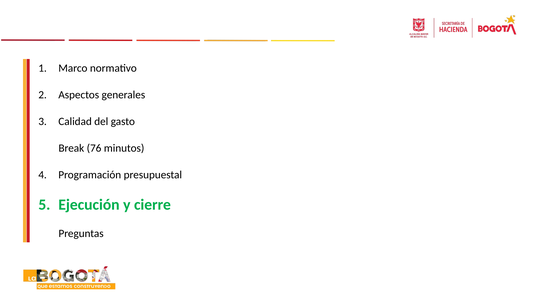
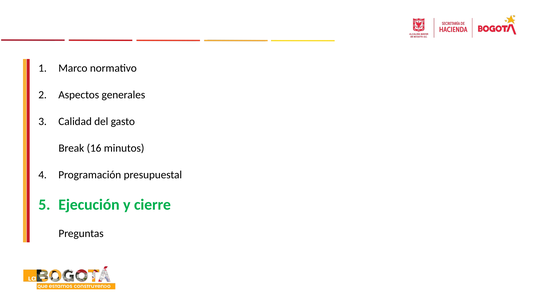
76: 76 -> 16 (94, 148)
